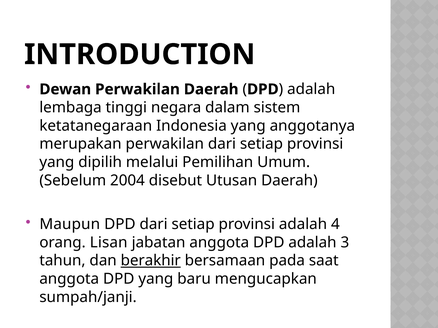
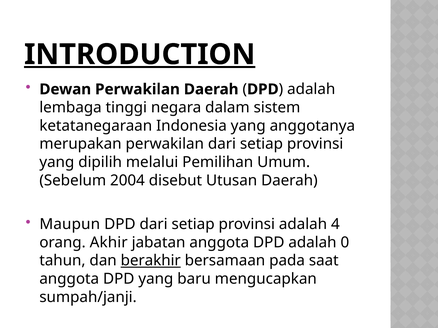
INTRODUCTION underline: none -> present (140, 55)
Lisan: Lisan -> Akhir (109, 243)
3: 3 -> 0 (345, 243)
